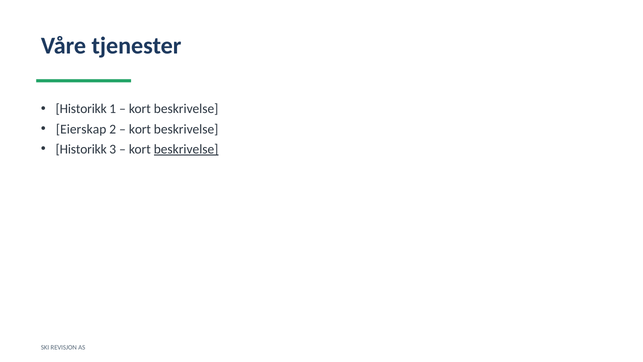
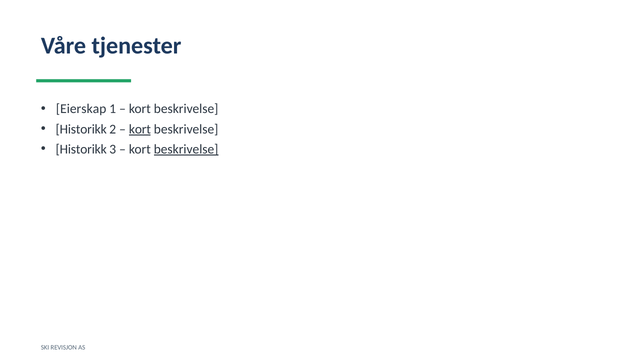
Historikk: Historikk -> Eierskap (81, 109)
Eierskap: Eierskap -> Historikk (81, 129)
kort underline: none -> present (140, 129)
